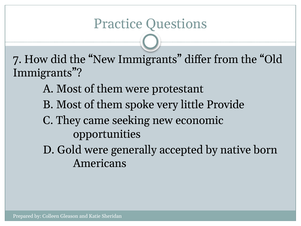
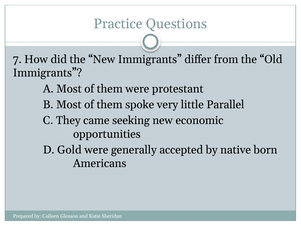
Provide: Provide -> Parallel (225, 105)
